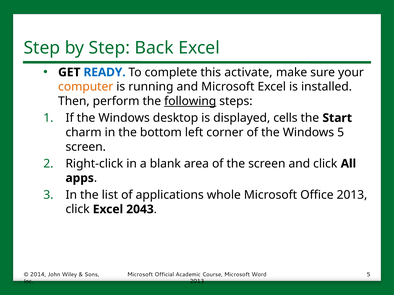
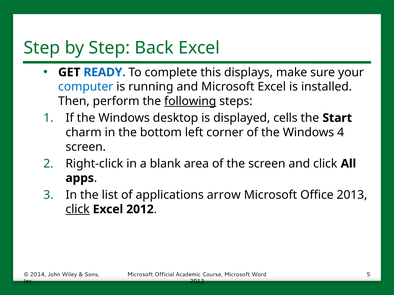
activate: activate -> displays (249, 72)
computer colour: orange -> blue (86, 87)
Windows 5: 5 -> 4 (341, 133)
whole: whole -> arrow (224, 195)
click underline: none -> present (78, 210)
2043: 2043 -> 2012 (140, 210)
